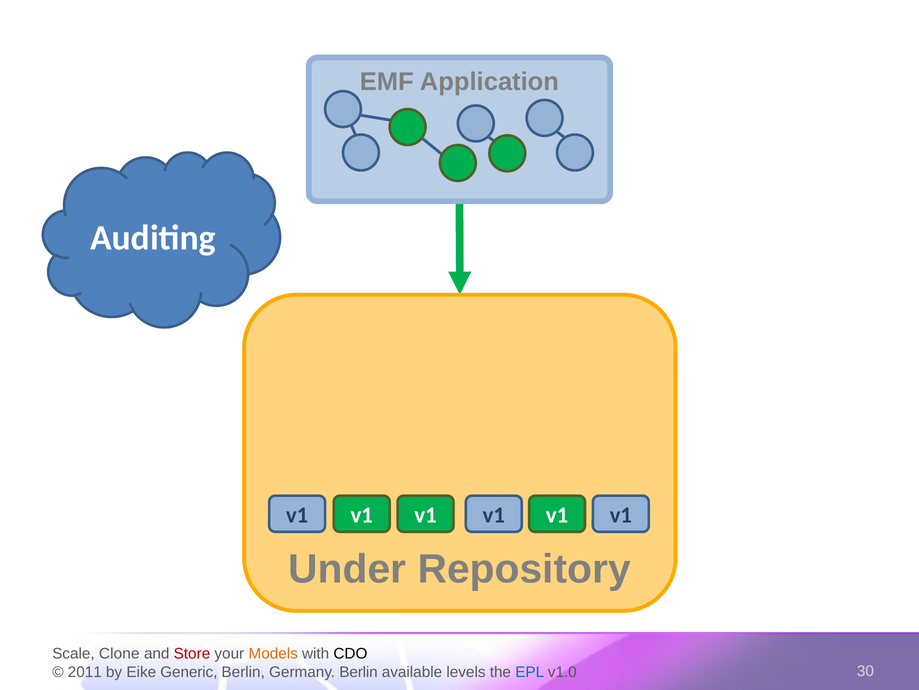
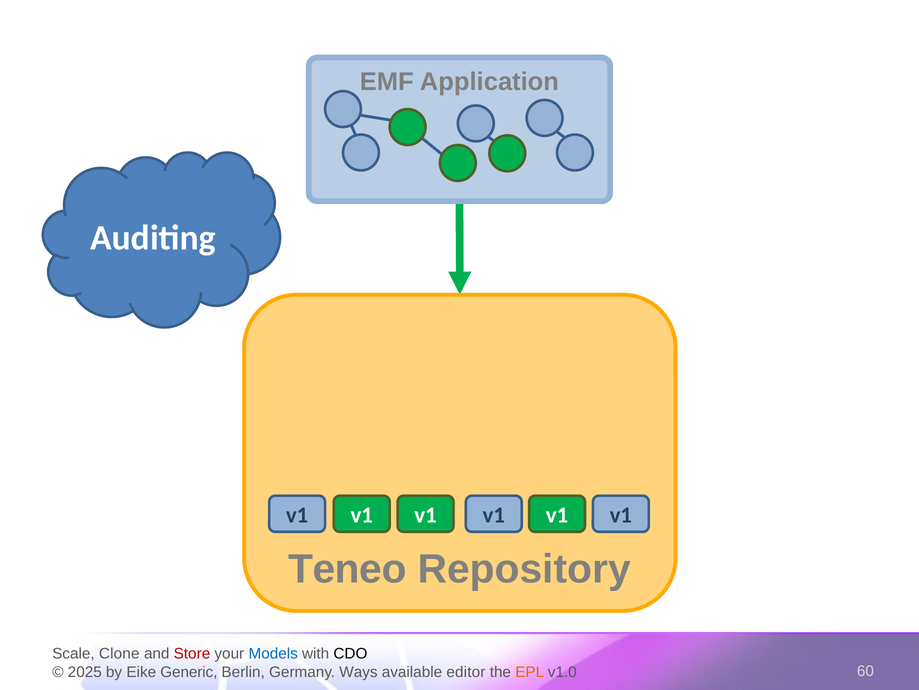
Under: Under -> Teneo (347, 569)
Models colour: orange -> blue (273, 653)
2011: 2011 -> 2025 (85, 671)
Germany Berlin: Berlin -> Ways (358, 671)
levels: levels -> editor (466, 671)
EPL colour: blue -> orange (530, 671)
30: 30 -> 60 (865, 670)
